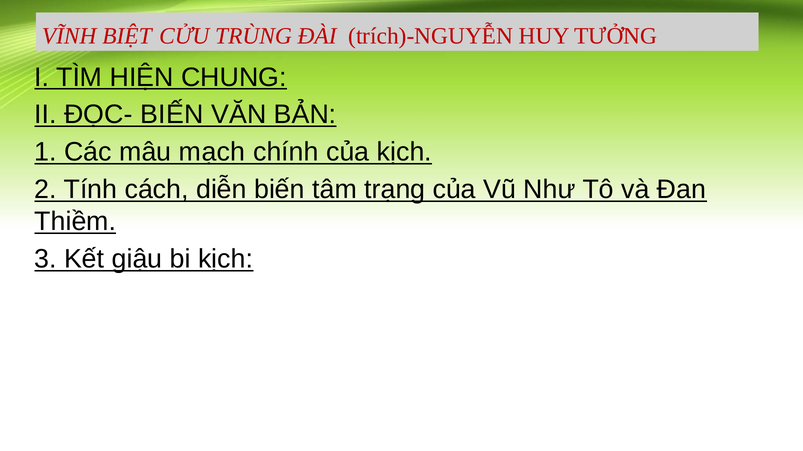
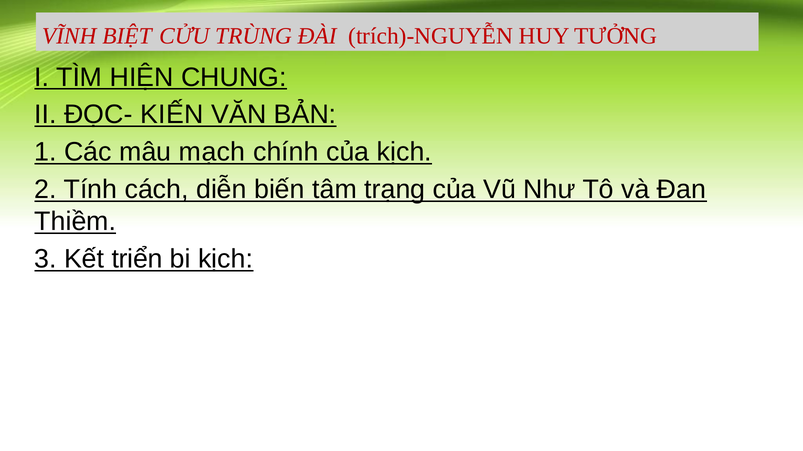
ĐỌC- BIẾN: BIẾN -> KIẾN (172, 115)
giậu: giậu -> triển (137, 259)
